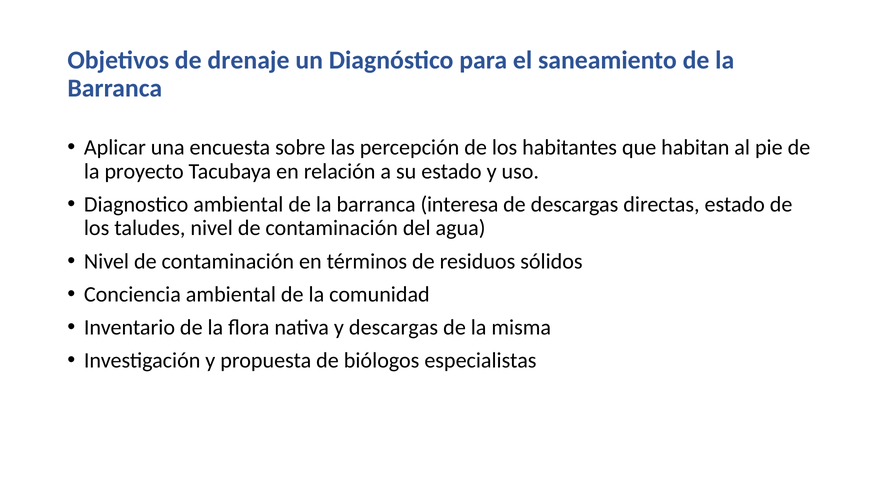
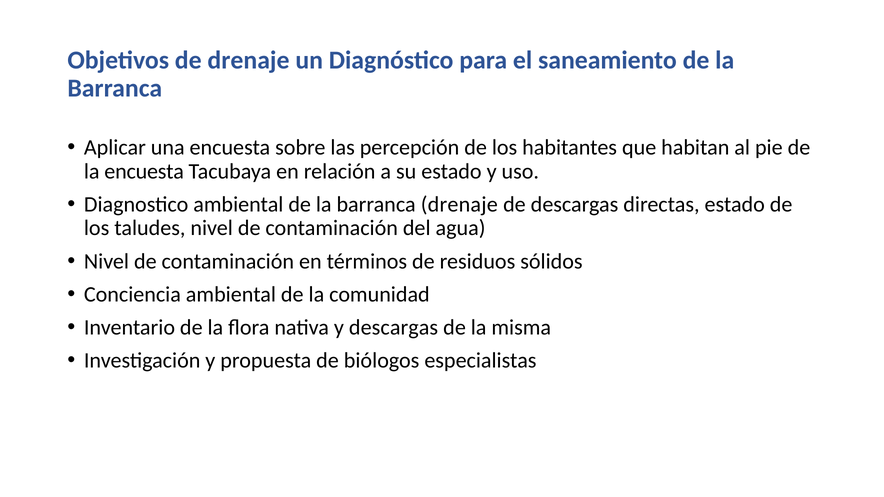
la proyecto: proyecto -> encuesta (144, 171)
barranca interesa: interesa -> drenaje (459, 204)
